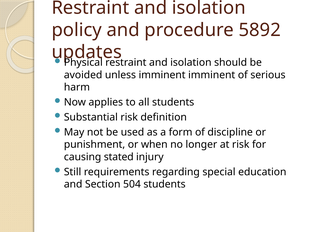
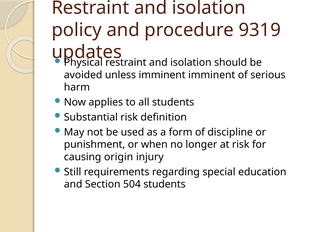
5892: 5892 -> 9319 (260, 30)
stated: stated -> origin (119, 157)
